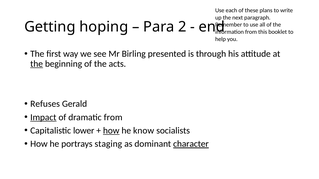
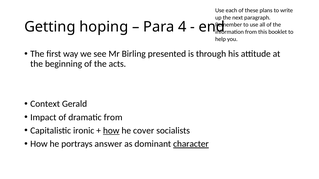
2: 2 -> 4 (182, 27)
the underline: present -> none (37, 64)
Refuses: Refuses -> Context (45, 104)
Impact underline: present -> none (43, 117)
lower: lower -> ironic (84, 131)
know: know -> cover (144, 131)
staging: staging -> answer (108, 144)
